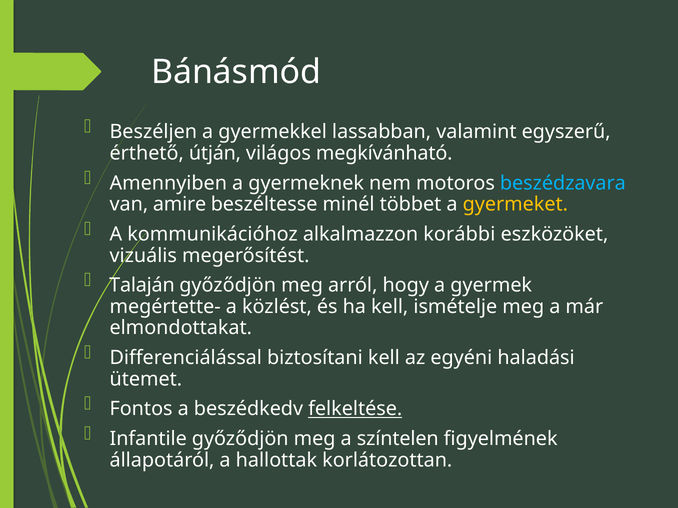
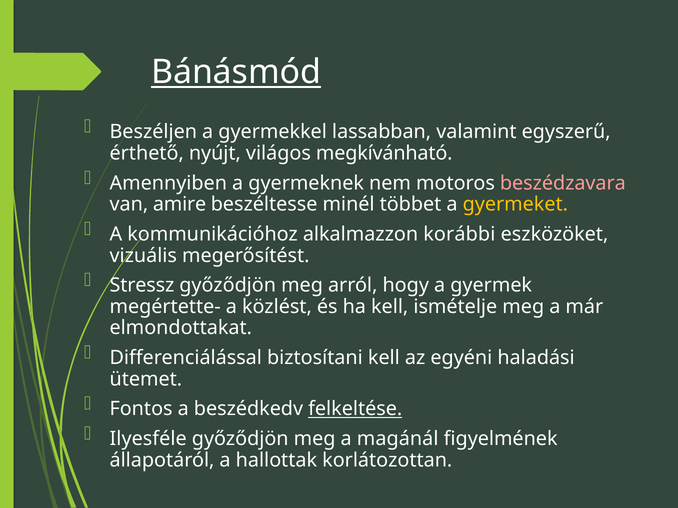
Bánásmód underline: none -> present (236, 72)
útján: útján -> nyújt (215, 153)
beszédzavara colour: light blue -> pink (563, 183)
Talaján: Talaján -> Stressz (142, 286)
Infantile: Infantile -> Ilyesféle (148, 439)
színtelen: színtelen -> magánál (398, 439)
